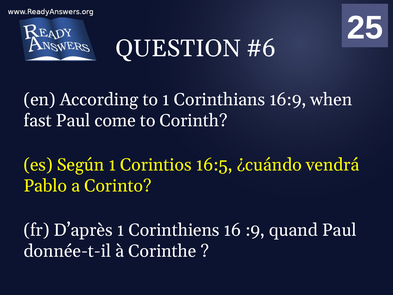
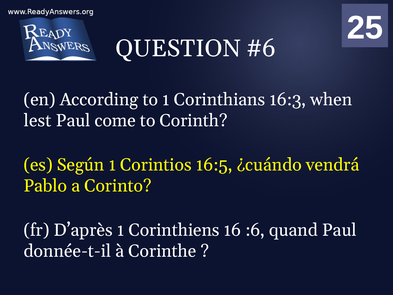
16:9: 16:9 -> 16:3 (288, 99)
fast: fast -> lest (38, 120)
:9: :9 -> :6 (255, 230)
